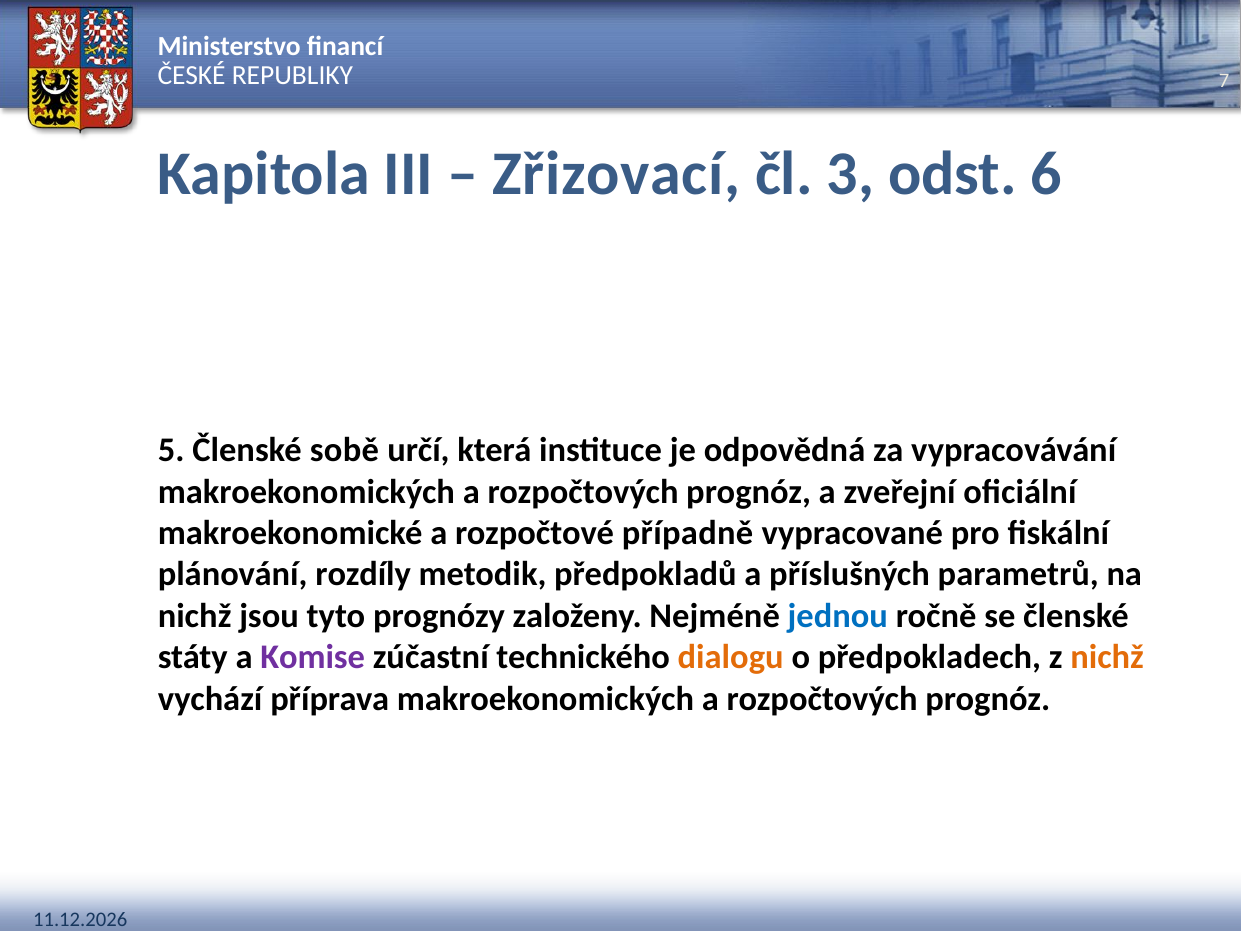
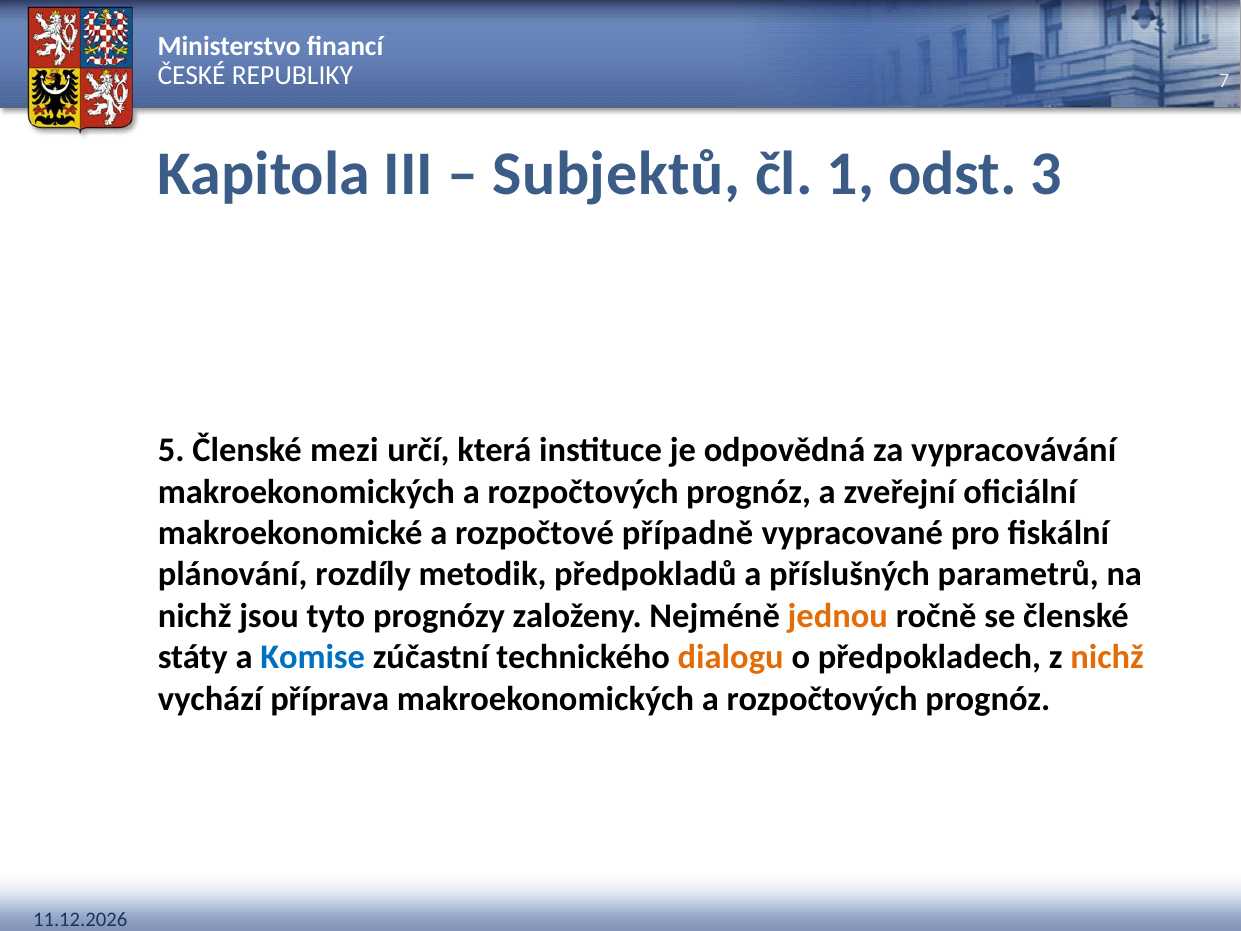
Zřizovací: Zřizovací -> Subjektů (616, 174)
3: 3 -> 1 (850, 174)
6: 6 -> 3 (1047, 174)
sobě: sobě -> mezi (344, 450)
jednou colour: blue -> orange (838, 616)
Komise colour: purple -> blue (313, 657)
